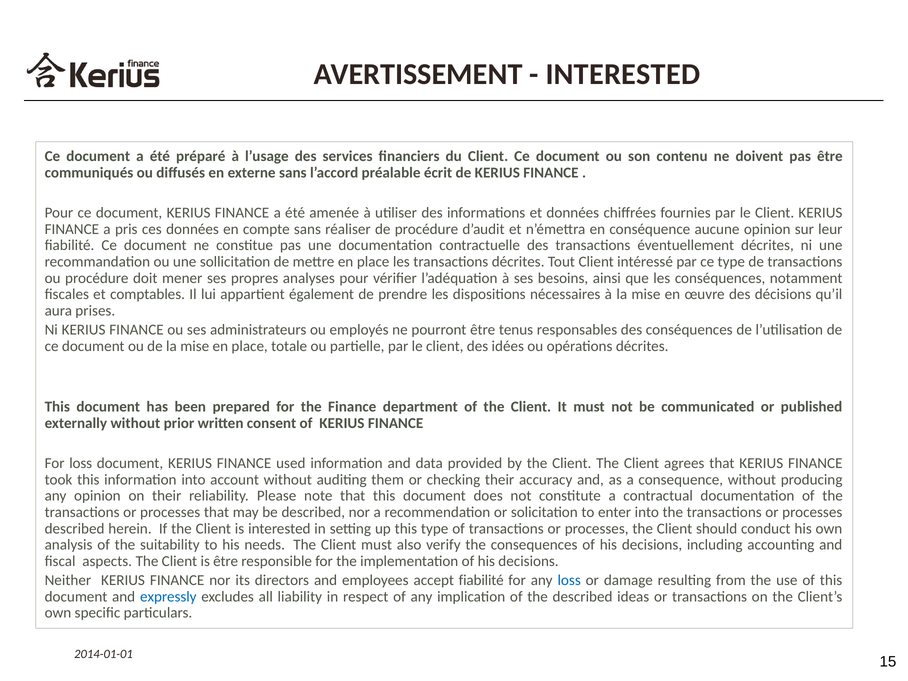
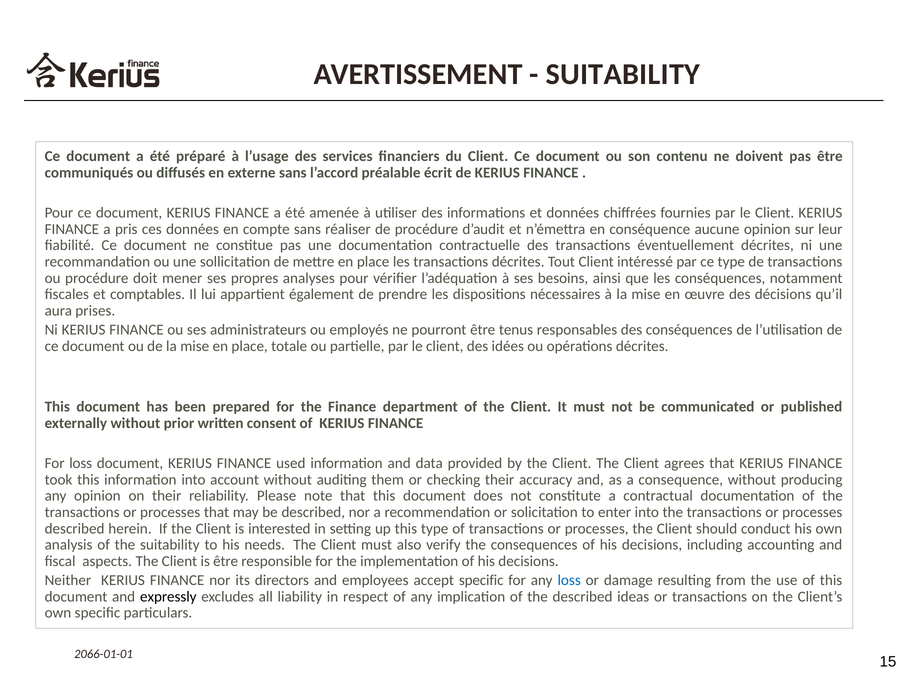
INTERESTED: INTERESTED -> SUITABILITY (623, 74)
accept fiabilité: fiabilité -> specific (481, 580)
expressly colour: blue -> black (168, 597)
2014-01-01: 2014-01-01 -> 2066-01-01 (104, 654)
